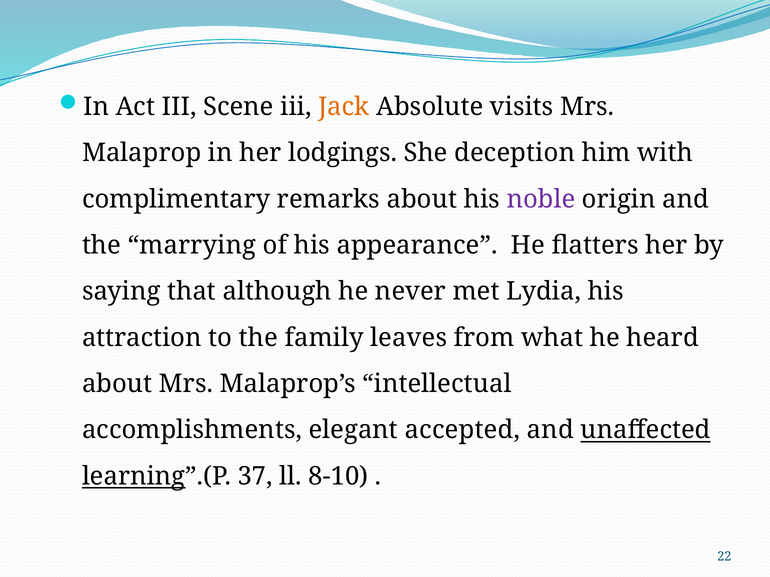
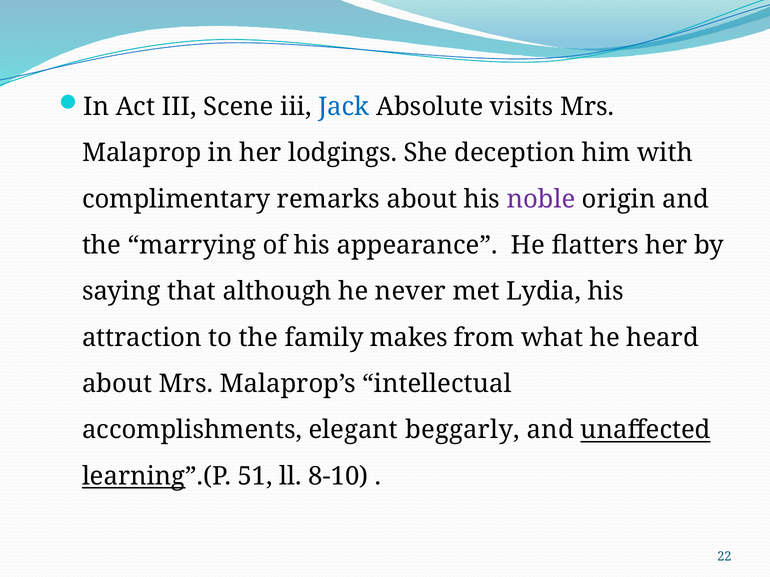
Jack colour: orange -> blue (344, 107)
leaves: leaves -> makes (409, 338)
accepted: accepted -> beggarly (462, 430)
37: 37 -> 51 (255, 477)
